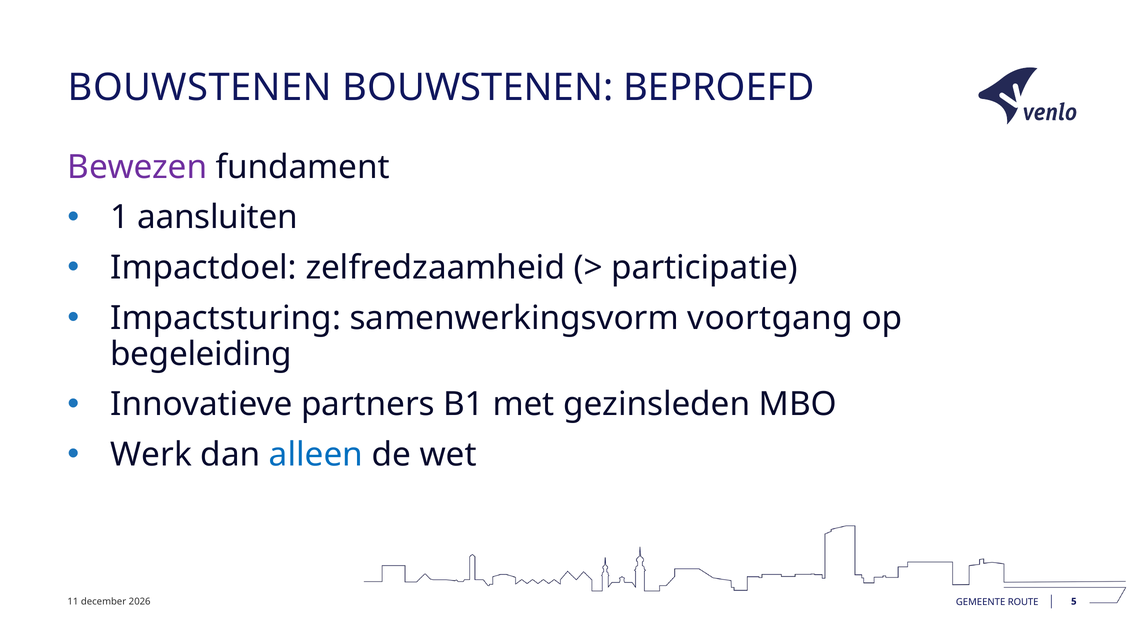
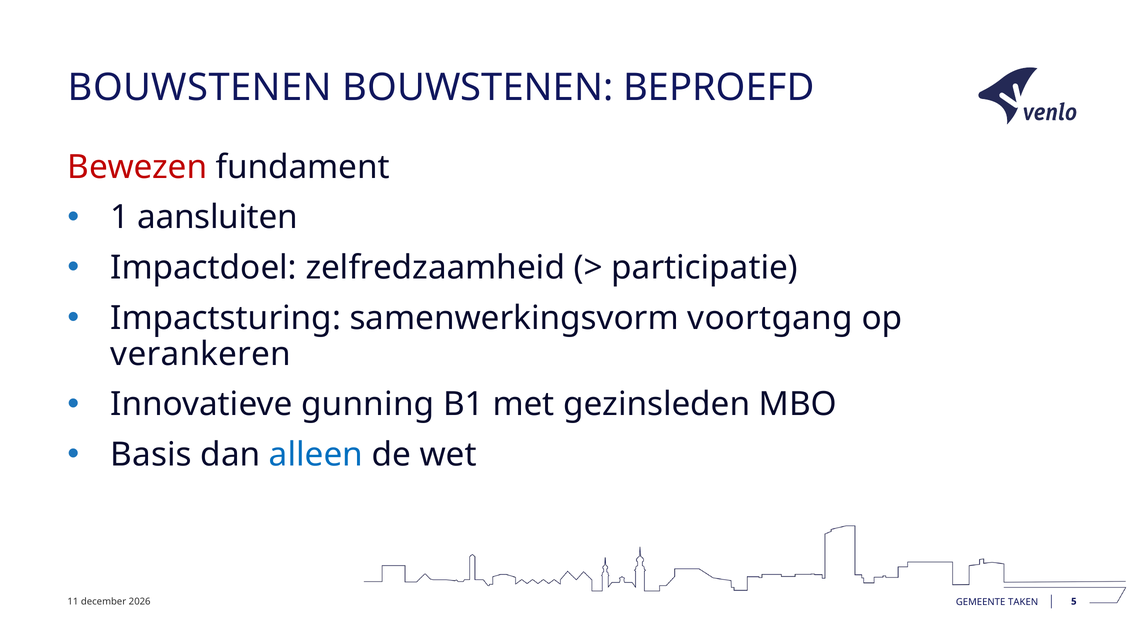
Bewezen colour: purple -> red (137, 167)
begeleiding: begeleiding -> verankeren (201, 354)
partners: partners -> gunning (368, 405)
Werk: Werk -> Basis (151, 455)
ROUTE: ROUTE -> TAKEN (1023, 603)
